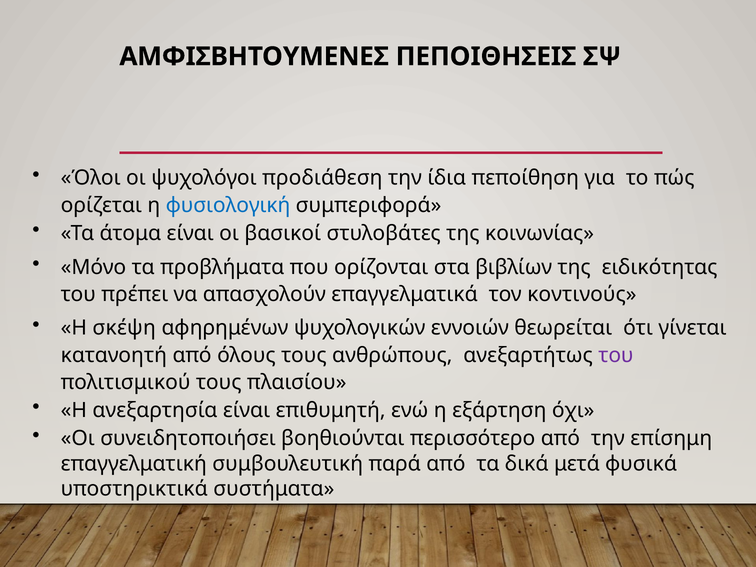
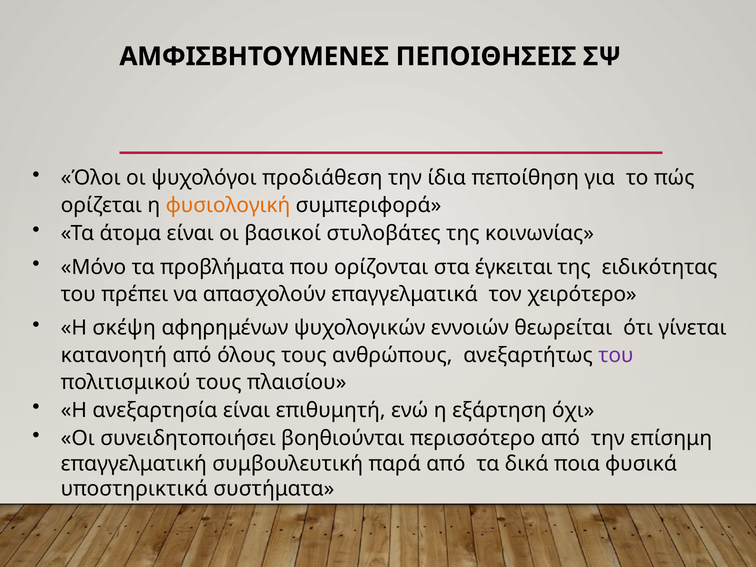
φυσιολογική colour: blue -> orange (228, 205)
βιβλίων: βιβλίων -> έγκειται (514, 267)
κοντινούς: κοντινούς -> χειρότερο (582, 294)
μετά: μετά -> ποια (577, 464)
